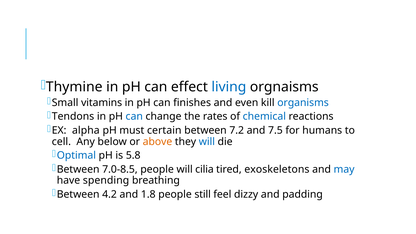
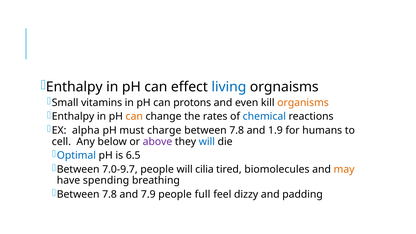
Thymine: Thymine -> Enthalpy (74, 87)
finishes: finishes -> protons (192, 103)
organisms colour: blue -> orange (303, 103)
Tendons: Tendons -> Enthalpy (73, 117)
can colour: blue -> orange (134, 117)
certain: certain -> charge (164, 130)
7.2: 7.2 -> 7.8 (237, 130)
7.5: 7.5 -> 1.9 (275, 130)
above colour: orange -> purple (157, 142)
5.8: 5.8 -> 6.5 (133, 155)
7.0-8.5: 7.0-8.5 -> 7.0-9.7 (120, 169)
exoskeletons: exoskeletons -> biomolecules (277, 169)
may colour: blue -> orange (344, 169)
4.2: 4.2 -> 7.8 (110, 194)
1.8: 1.8 -> 7.9 (148, 194)
still: still -> full (203, 194)
